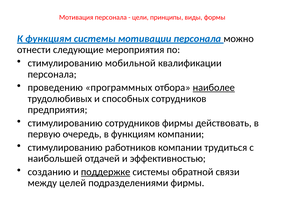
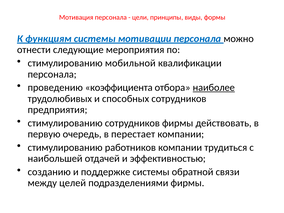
программных: программных -> коэффициента (119, 88)
в функциям: функциям -> перестает (133, 134)
поддержке underline: present -> none (106, 172)
